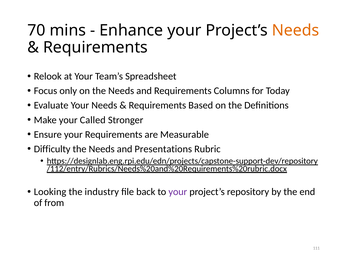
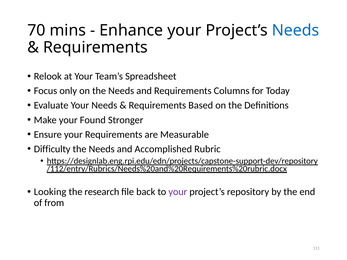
Needs colour: orange -> blue (296, 30)
Called: Called -> Found (93, 120)
Presentations: Presentations -> Accomplished (163, 149)
industry: industry -> research (102, 192)
